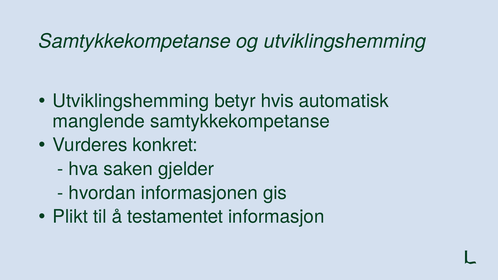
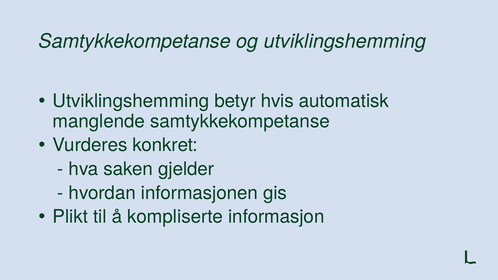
testamentet: testamentet -> kompliserte (175, 217)
